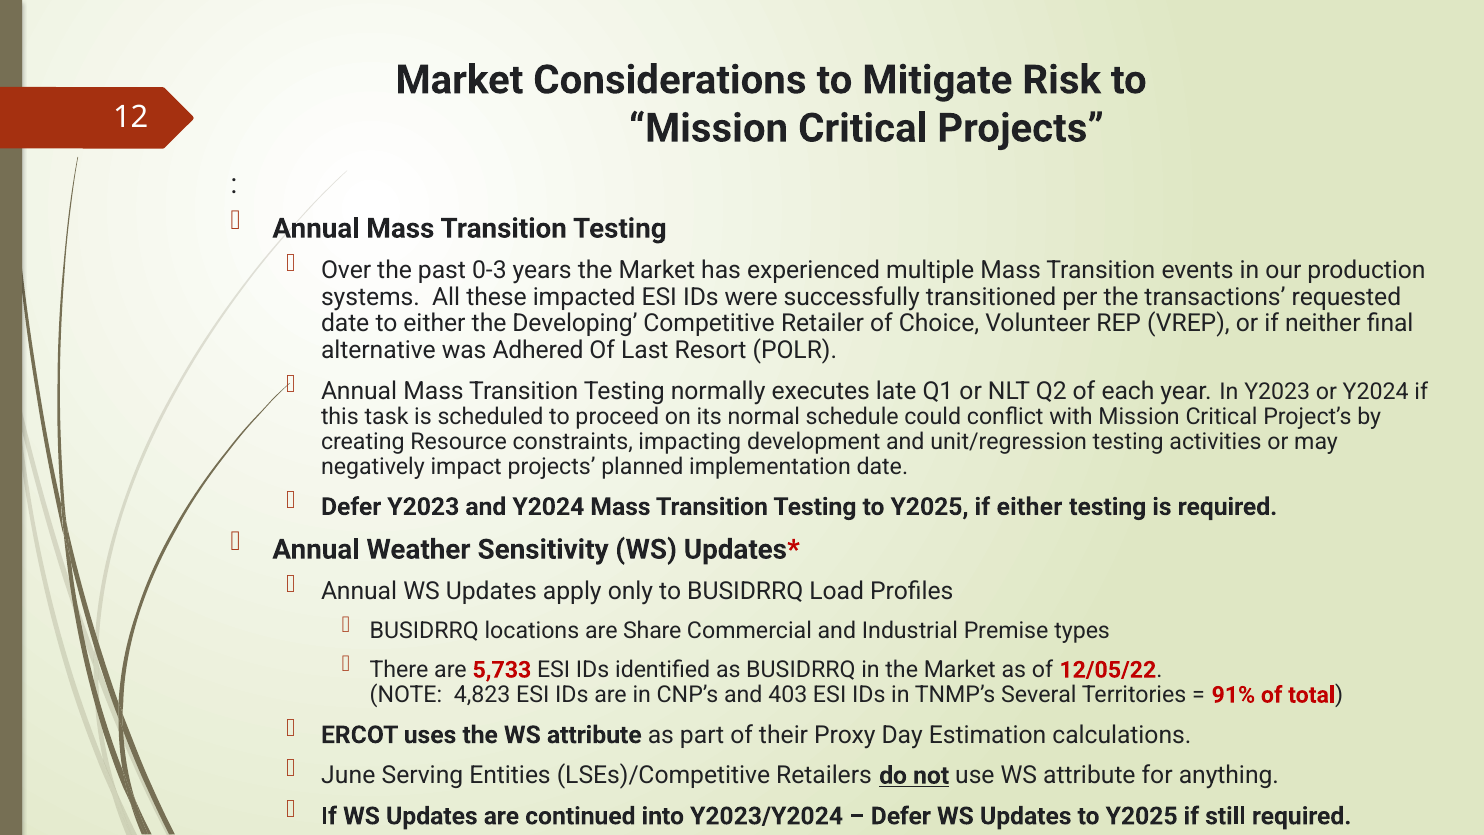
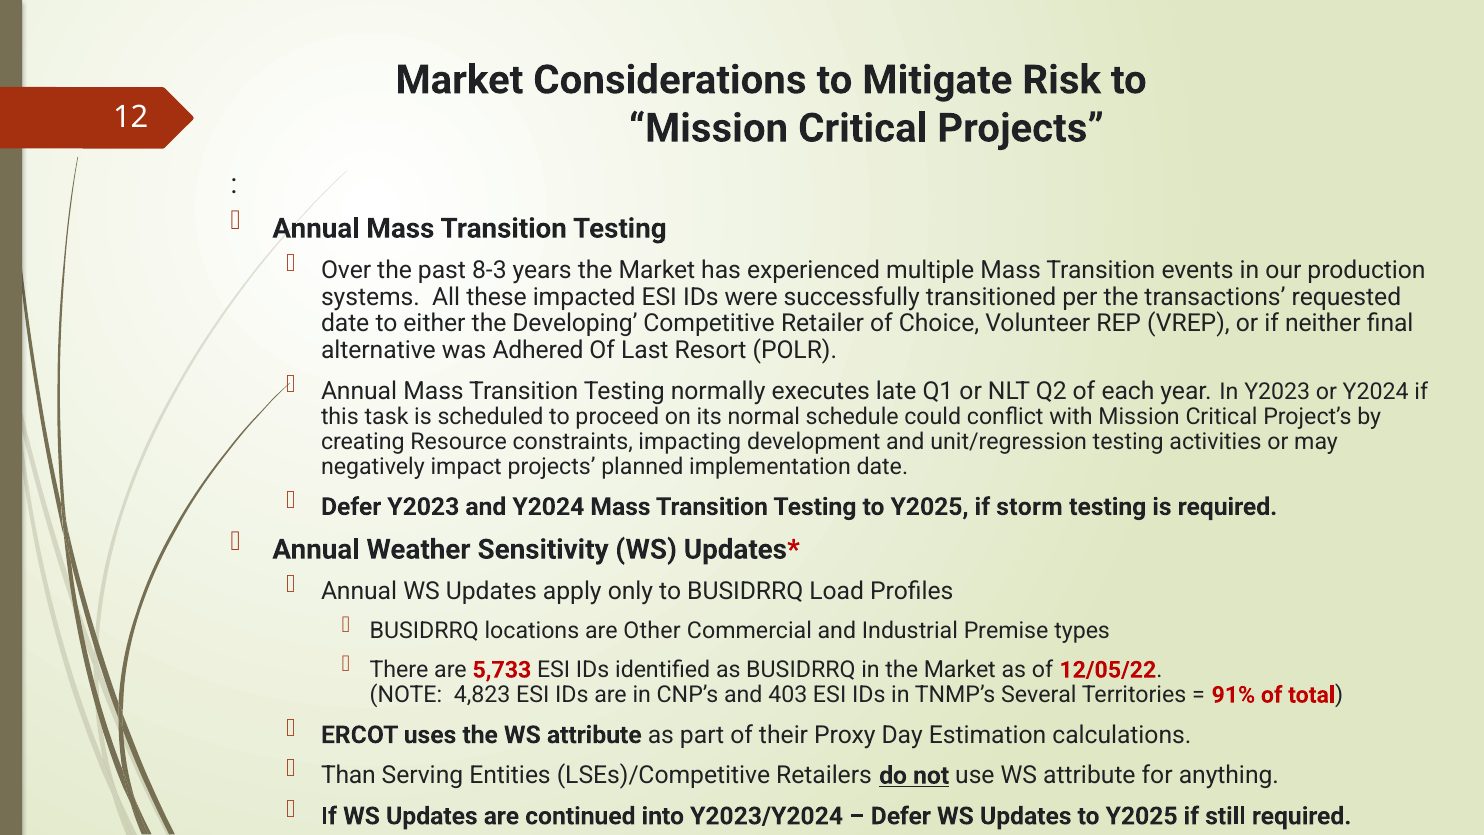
0-3: 0-3 -> 8-3 (489, 270)
if either: either -> storm (1029, 507)
Share: Share -> Other (652, 631)
June: June -> Than (348, 775)
